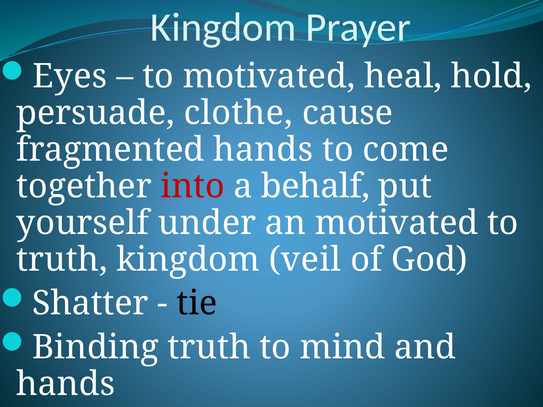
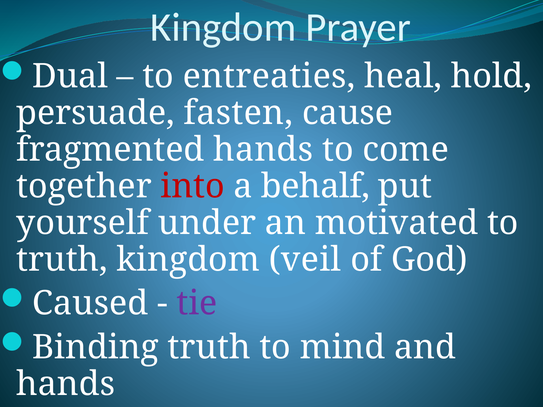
Eyes: Eyes -> Dual (70, 76)
to motivated: motivated -> entreaties (269, 76)
clothe: clothe -> fasten (238, 113)
Shatter: Shatter -> Caused (90, 304)
tie colour: black -> purple (197, 304)
